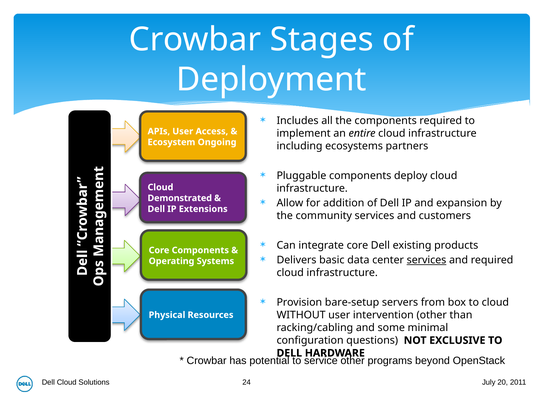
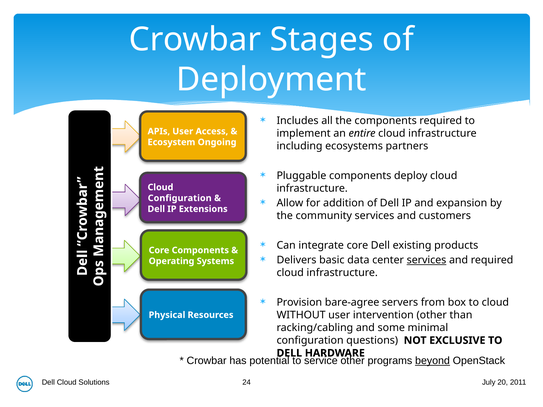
Demonstrated: Demonstrated -> Configuration (180, 198)
bare-setup: bare-setup -> bare-agree (352, 303)
beyond underline: none -> present (432, 361)
